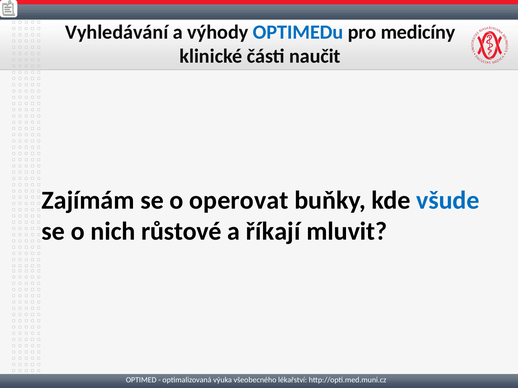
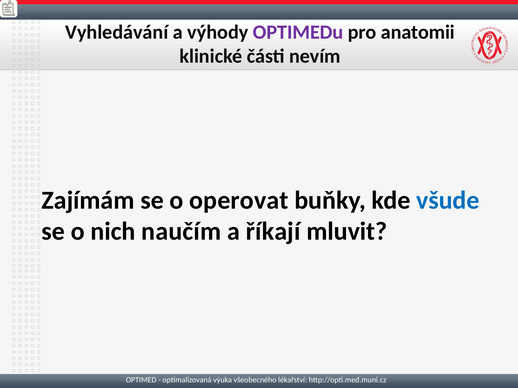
OPTIMEDu colour: blue -> purple (298, 32)
medicíny: medicíny -> anatomii (418, 32)
naučit: naučit -> nevím (315, 56)
růstové: růstové -> naučím (181, 232)
